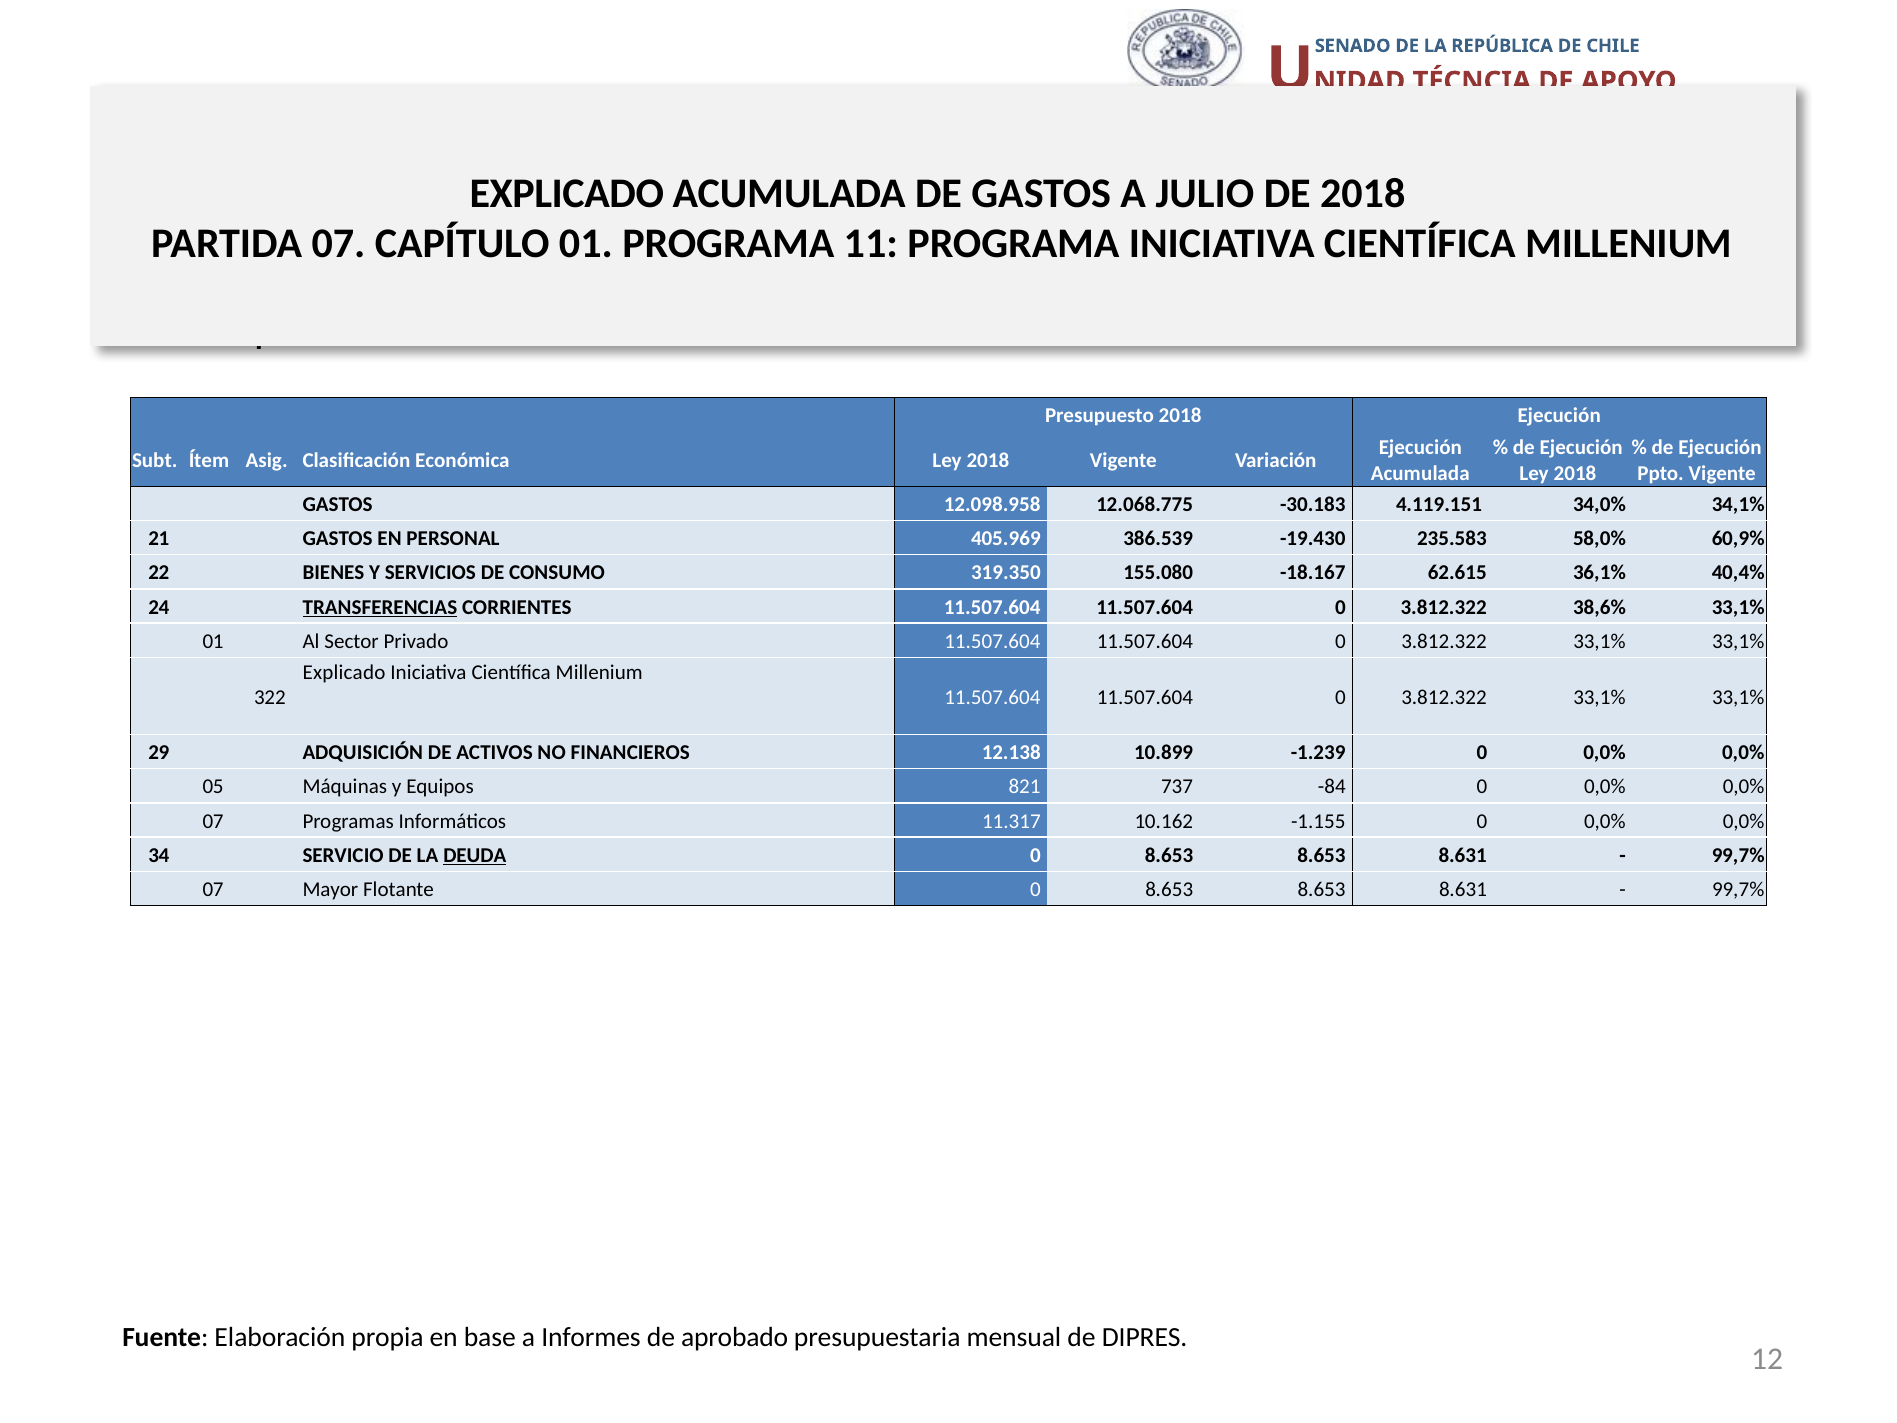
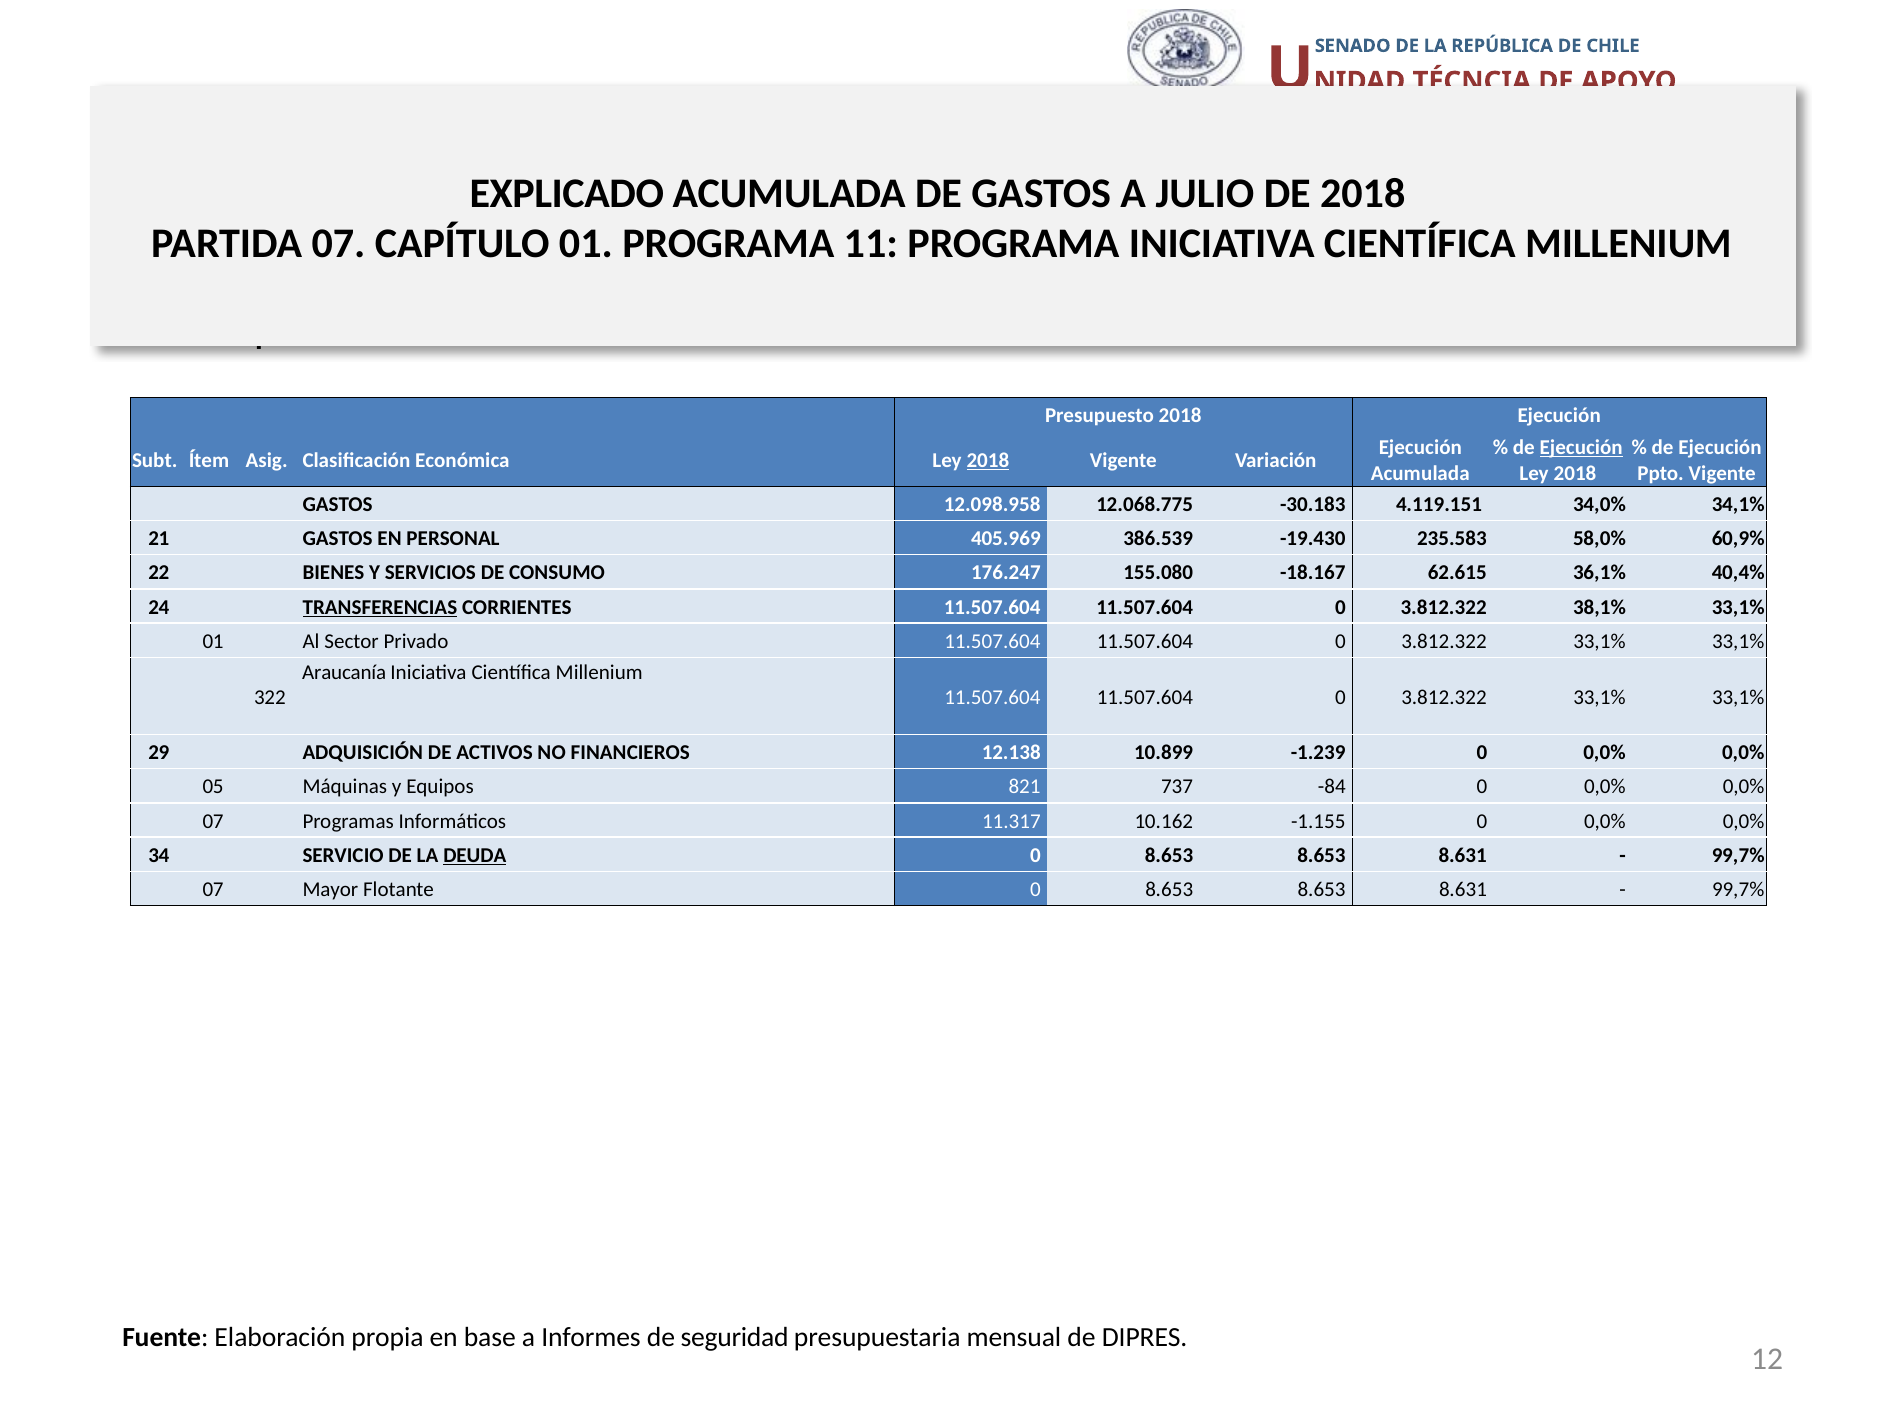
Ejecución underline: none -> present (1581, 447)
2018 underline: none -> present (988, 460)
319.350: 319.350 -> 176.247 (1006, 573)
38,6%: 38,6% -> 38,1% (1599, 607)
Explicado: Explicado -> Araucanía (344, 672)
aprobado: aprobado -> seguridad (735, 1337)
